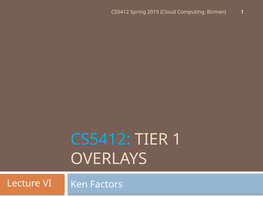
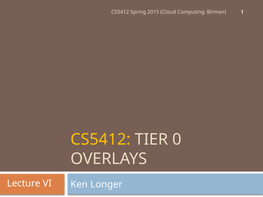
CS5412 colour: light blue -> yellow (101, 140)
TIER 1: 1 -> 0 (177, 140)
Factors: Factors -> Longer (106, 185)
